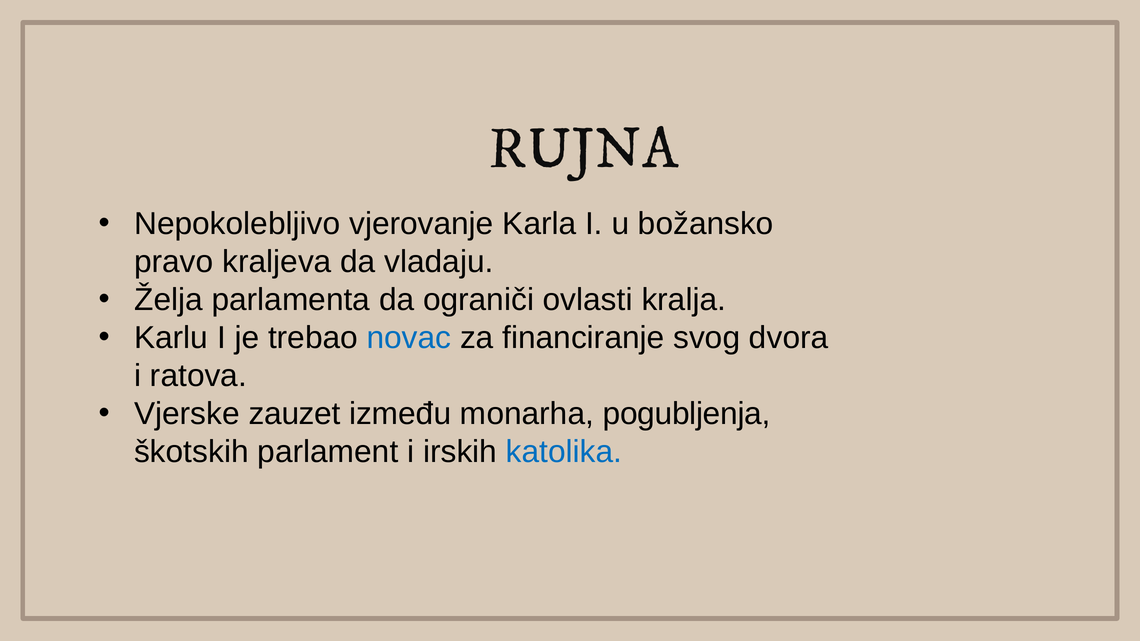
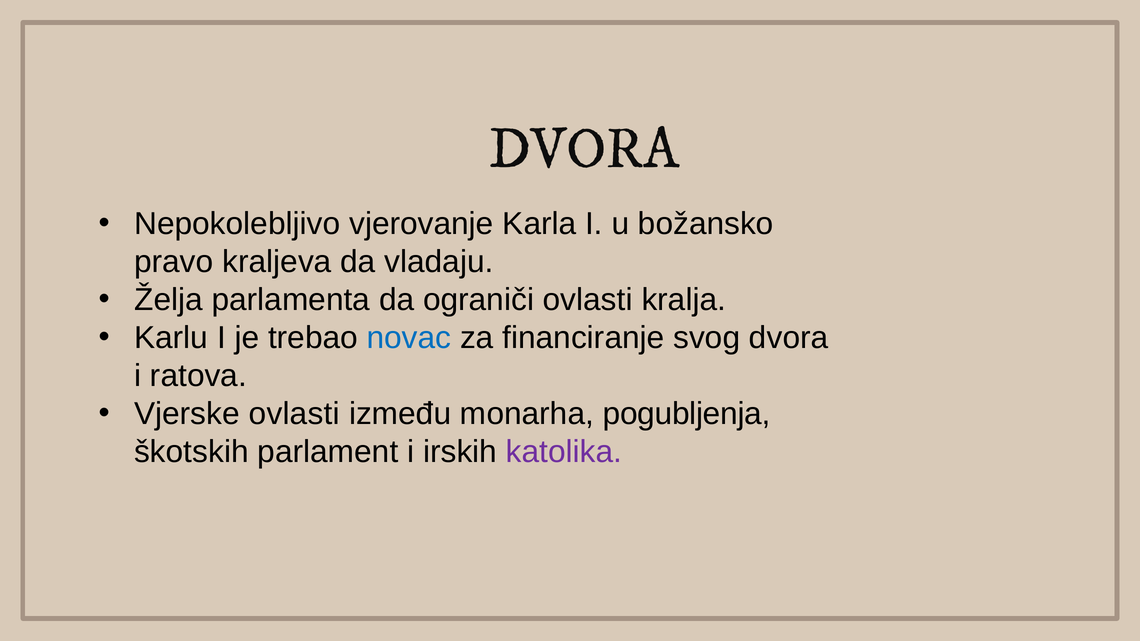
RUJNA: RUJNA -> DVORA (584, 149)
Vjerske zauzet: zauzet -> ovlasti (294, 414)
katolika colour: blue -> purple (564, 452)
